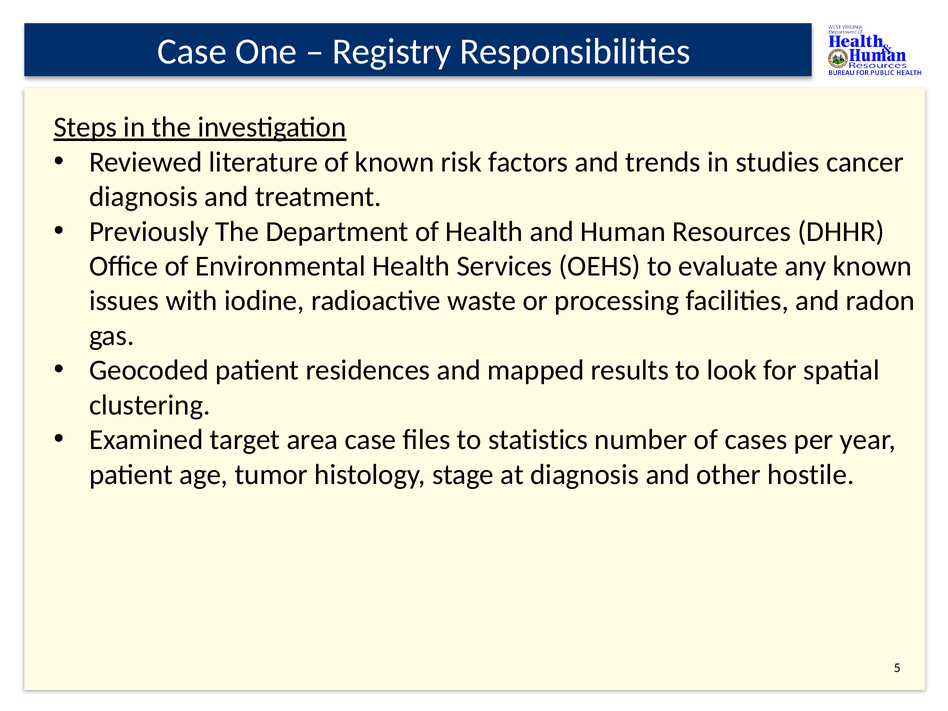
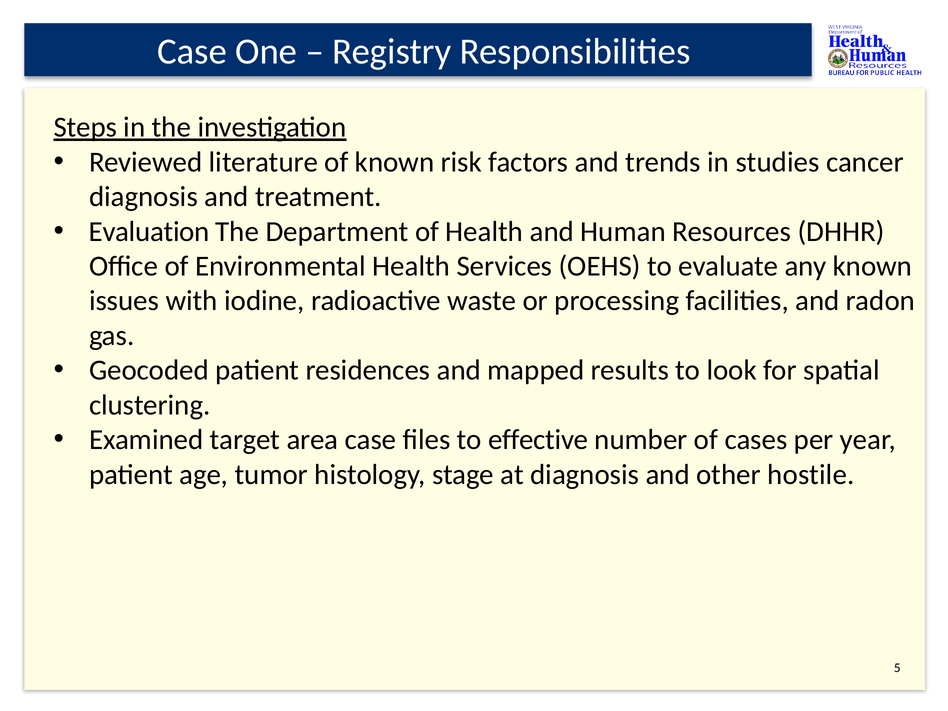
Previously: Previously -> Evaluation (149, 231)
statistics: statistics -> effective (538, 440)
